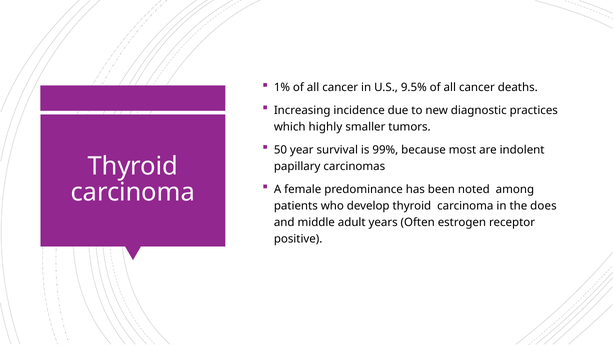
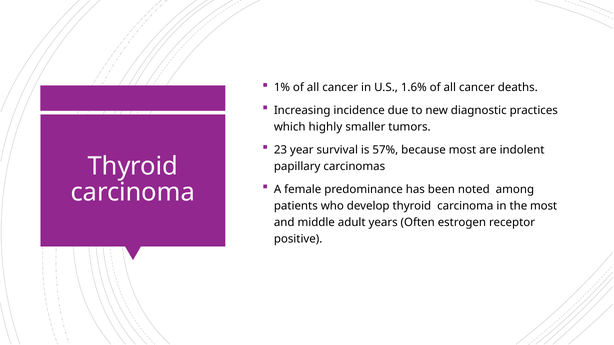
9.5%: 9.5% -> 1.6% (414, 87)
50: 50 -> 23 (280, 150)
99%: 99% -> 57% (385, 150)
the does: does -> most (544, 206)
